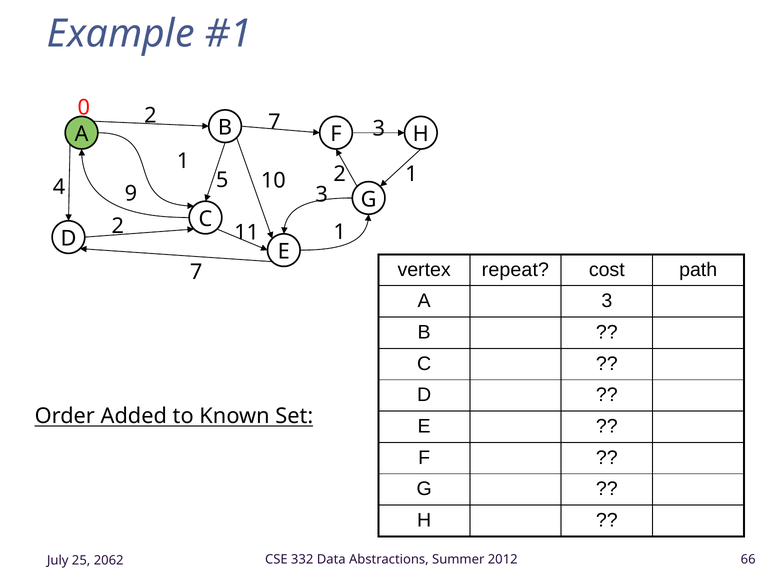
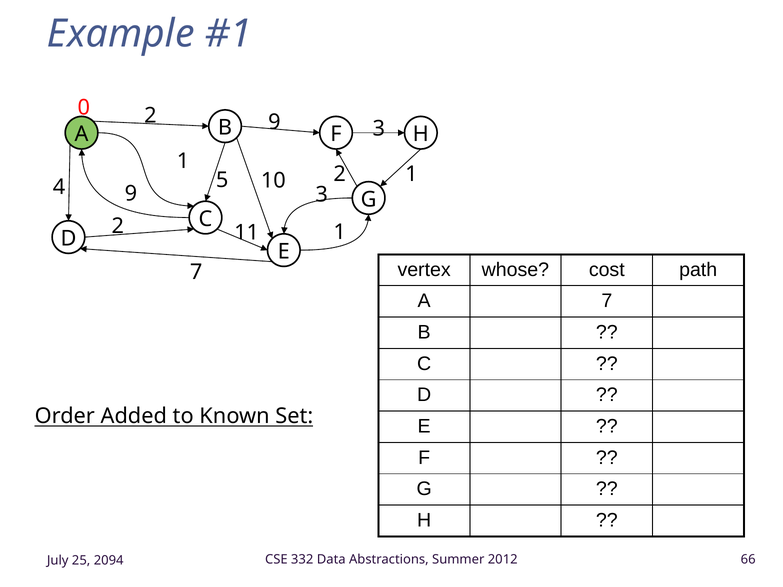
2 7: 7 -> 9 (274, 122)
repeat: repeat -> whose (515, 270)
A 3: 3 -> 7 (607, 301)
2062: 2062 -> 2094 (109, 561)
